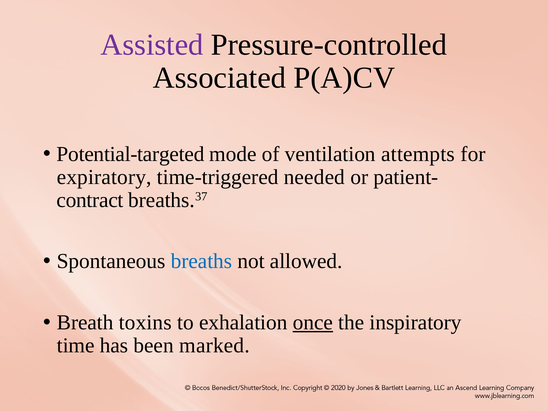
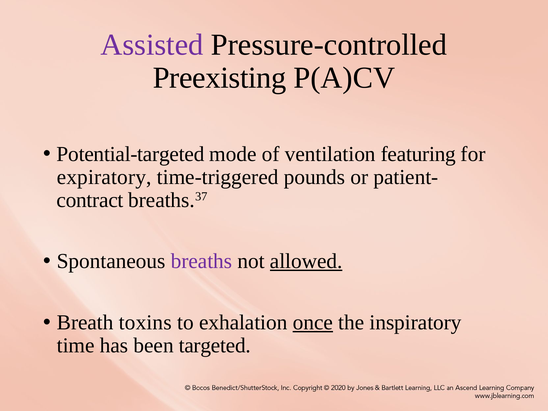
Associated: Associated -> Preexisting (220, 78)
attempts: attempts -> featuring (418, 154)
needed: needed -> pounds (314, 177)
breaths colour: blue -> purple (201, 261)
allowed underline: none -> present (306, 261)
marked: marked -> targeted (215, 346)
